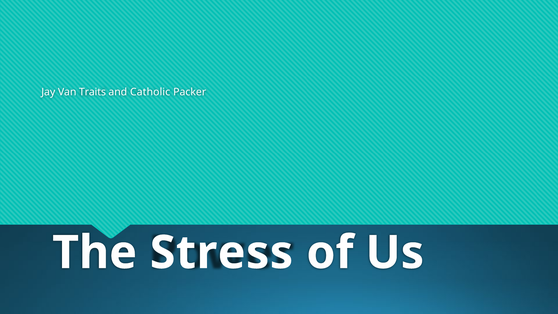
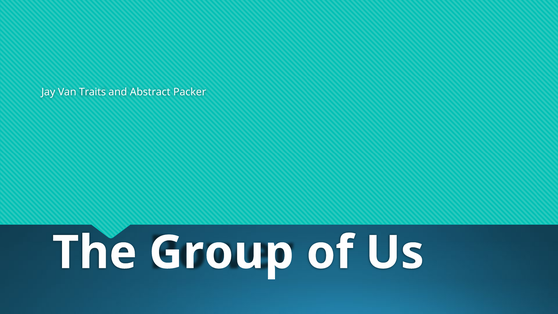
Catholic: Catholic -> Abstract (150, 92)
Stress: Stress -> Group (221, 253)
